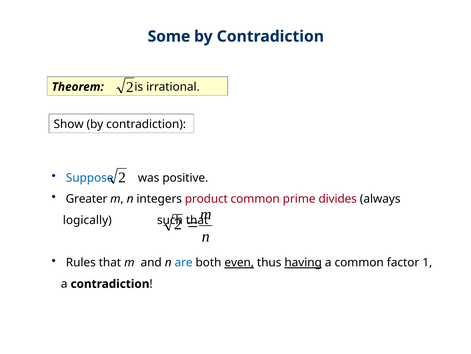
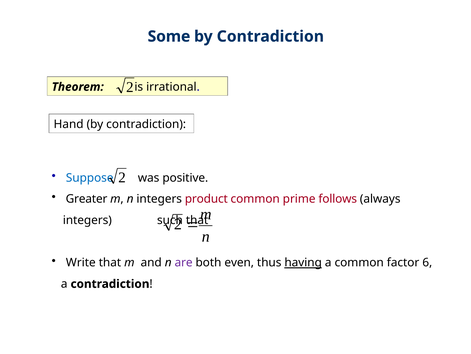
Show: Show -> Hand (69, 124)
divides: divides -> follows (338, 199)
logically: logically -> integers (87, 220)
Rules: Rules -> Write (81, 262)
are colour: blue -> purple (184, 262)
even underline: present -> none (239, 262)
1: 1 -> 6 (427, 262)
